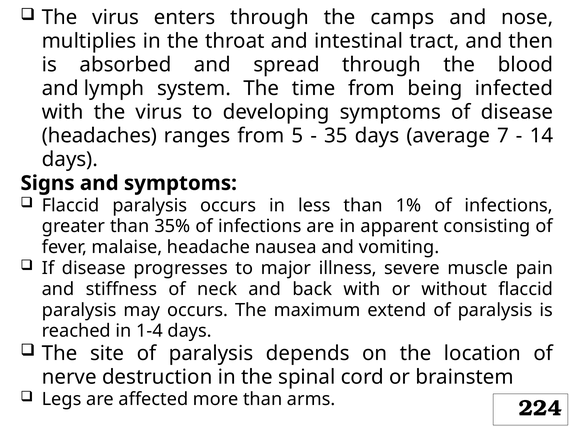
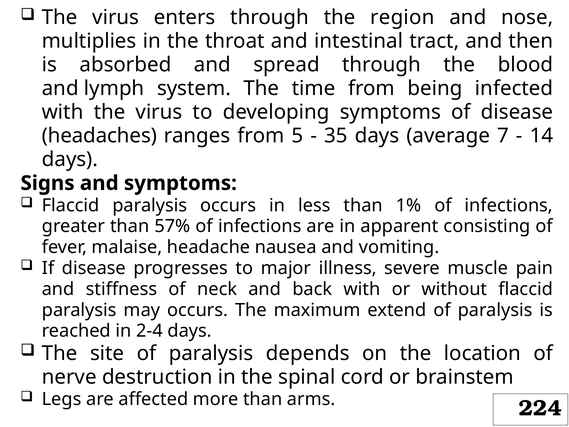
camps: camps -> region (402, 17)
35%: 35% -> 57% (172, 226)
1-4: 1-4 -> 2-4 (149, 331)
